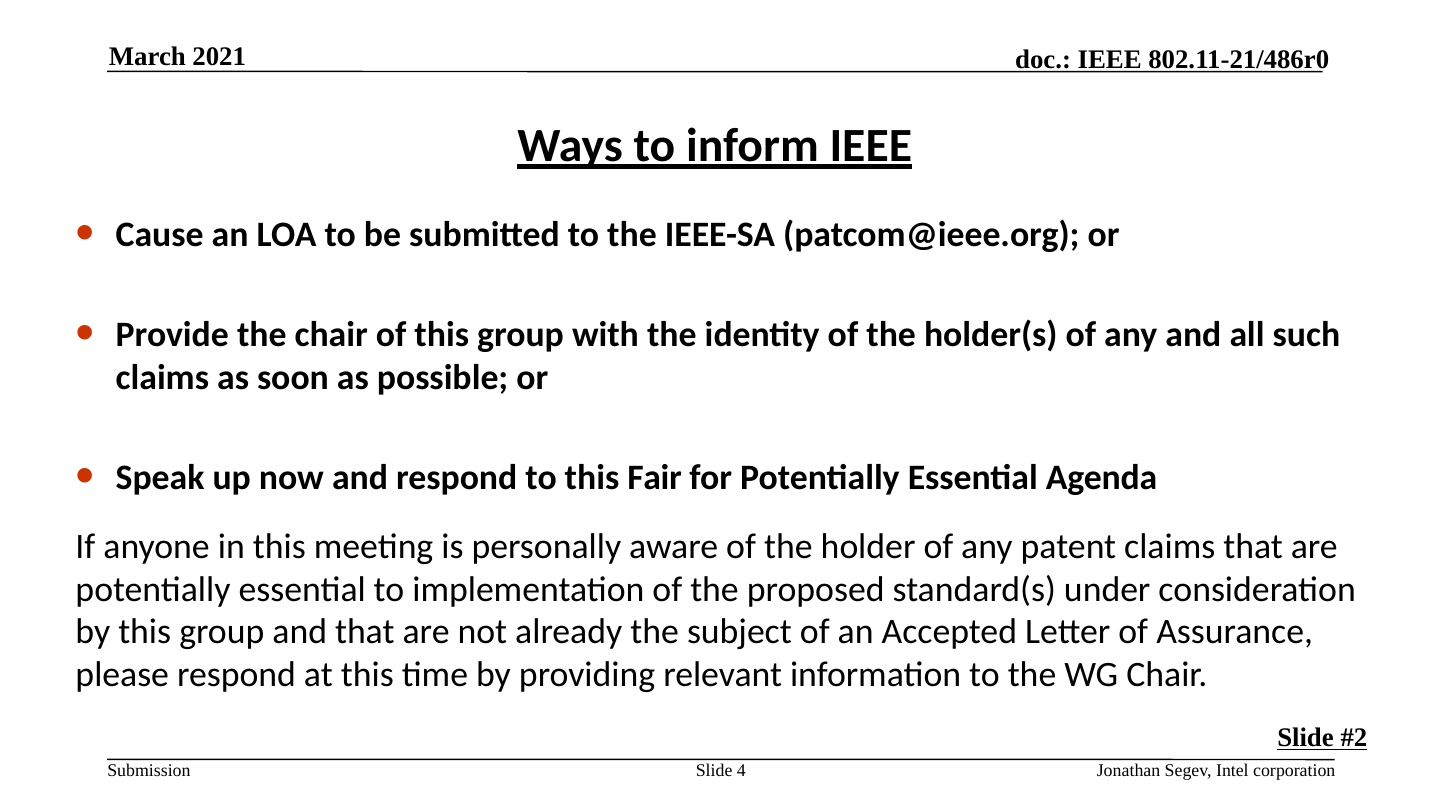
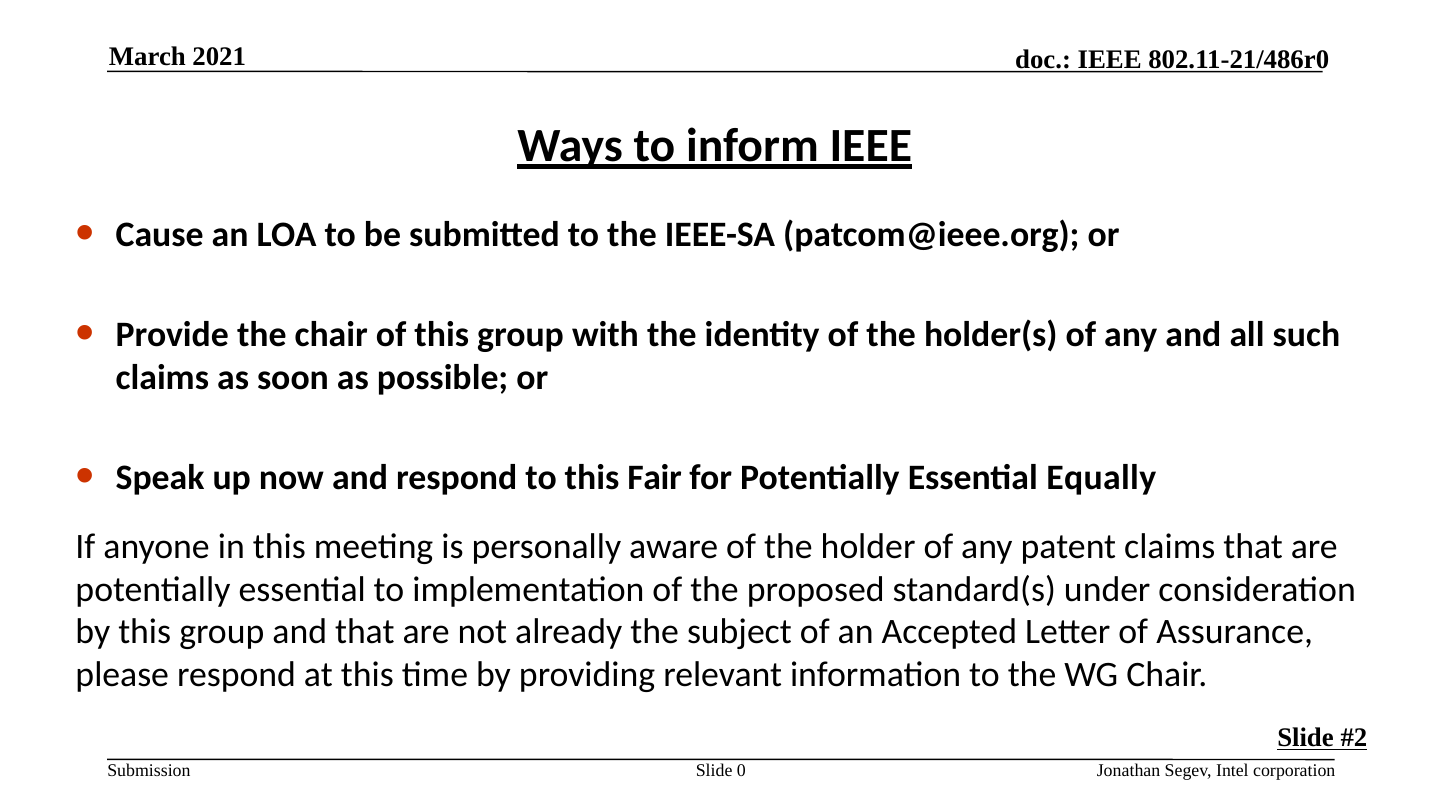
Agenda: Agenda -> Equally (1101, 478)
4: 4 -> 0 (741, 771)
